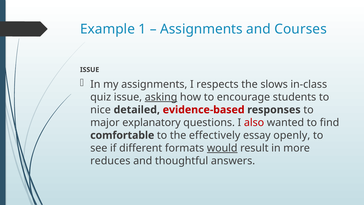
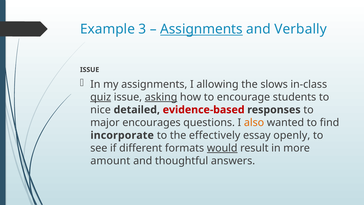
1: 1 -> 3 (142, 29)
Assignments underline: none -> present (201, 29)
Courses: Courses -> Verbally (301, 29)
respects: respects -> allowing (217, 84)
quiz underline: none -> present (101, 97)
explanatory: explanatory -> encourages (152, 122)
also colour: red -> orange (254, 122)
comfortable: comfortable -> incorporate (122, 135)
reduces: reduces -> amount (110, 161)
